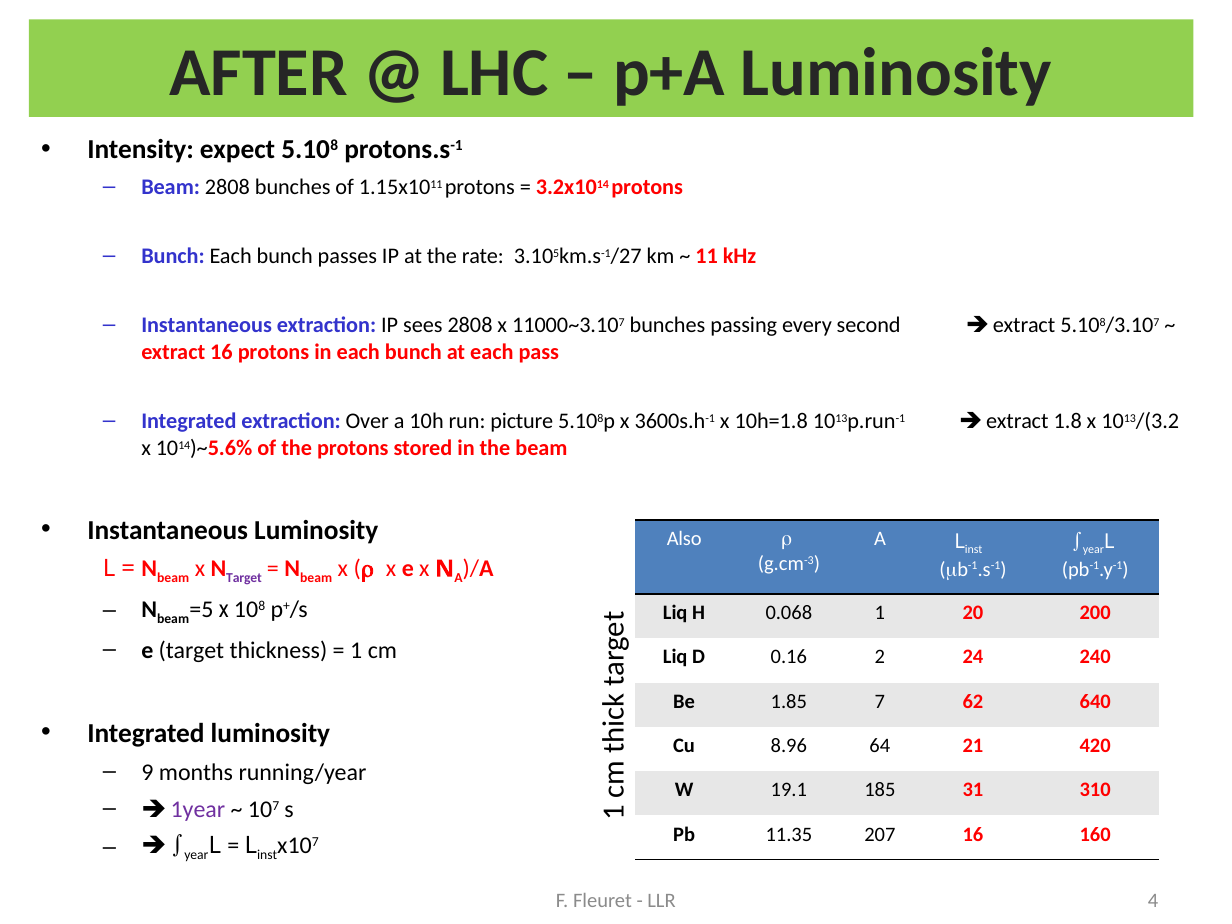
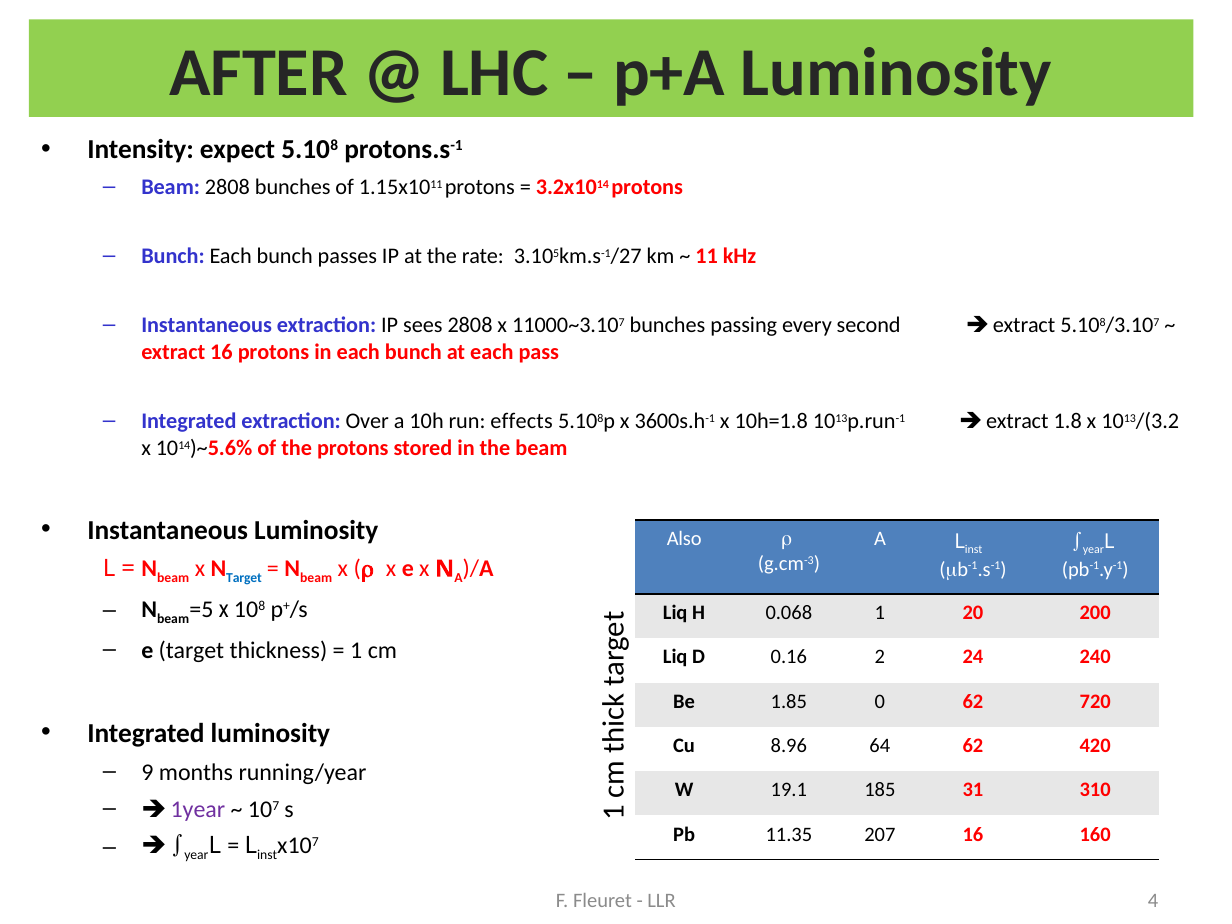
picture: picture -> effects (522, 421)
Target colour: purple -> blue (244, 578)
7: 7 -> 0 (880, 701)
640: 640 -> 720 (1095, 701)
64 21: 21 -> 62 (973, 746)
